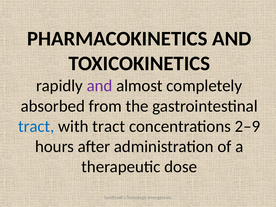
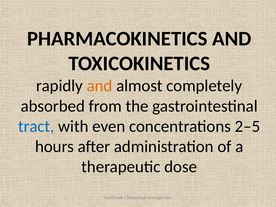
and colour: purple -> orange (100, 86)
with tract: tract -> even (109, 126)
2–9: 2–9 -> 2–5 (247, 126)
